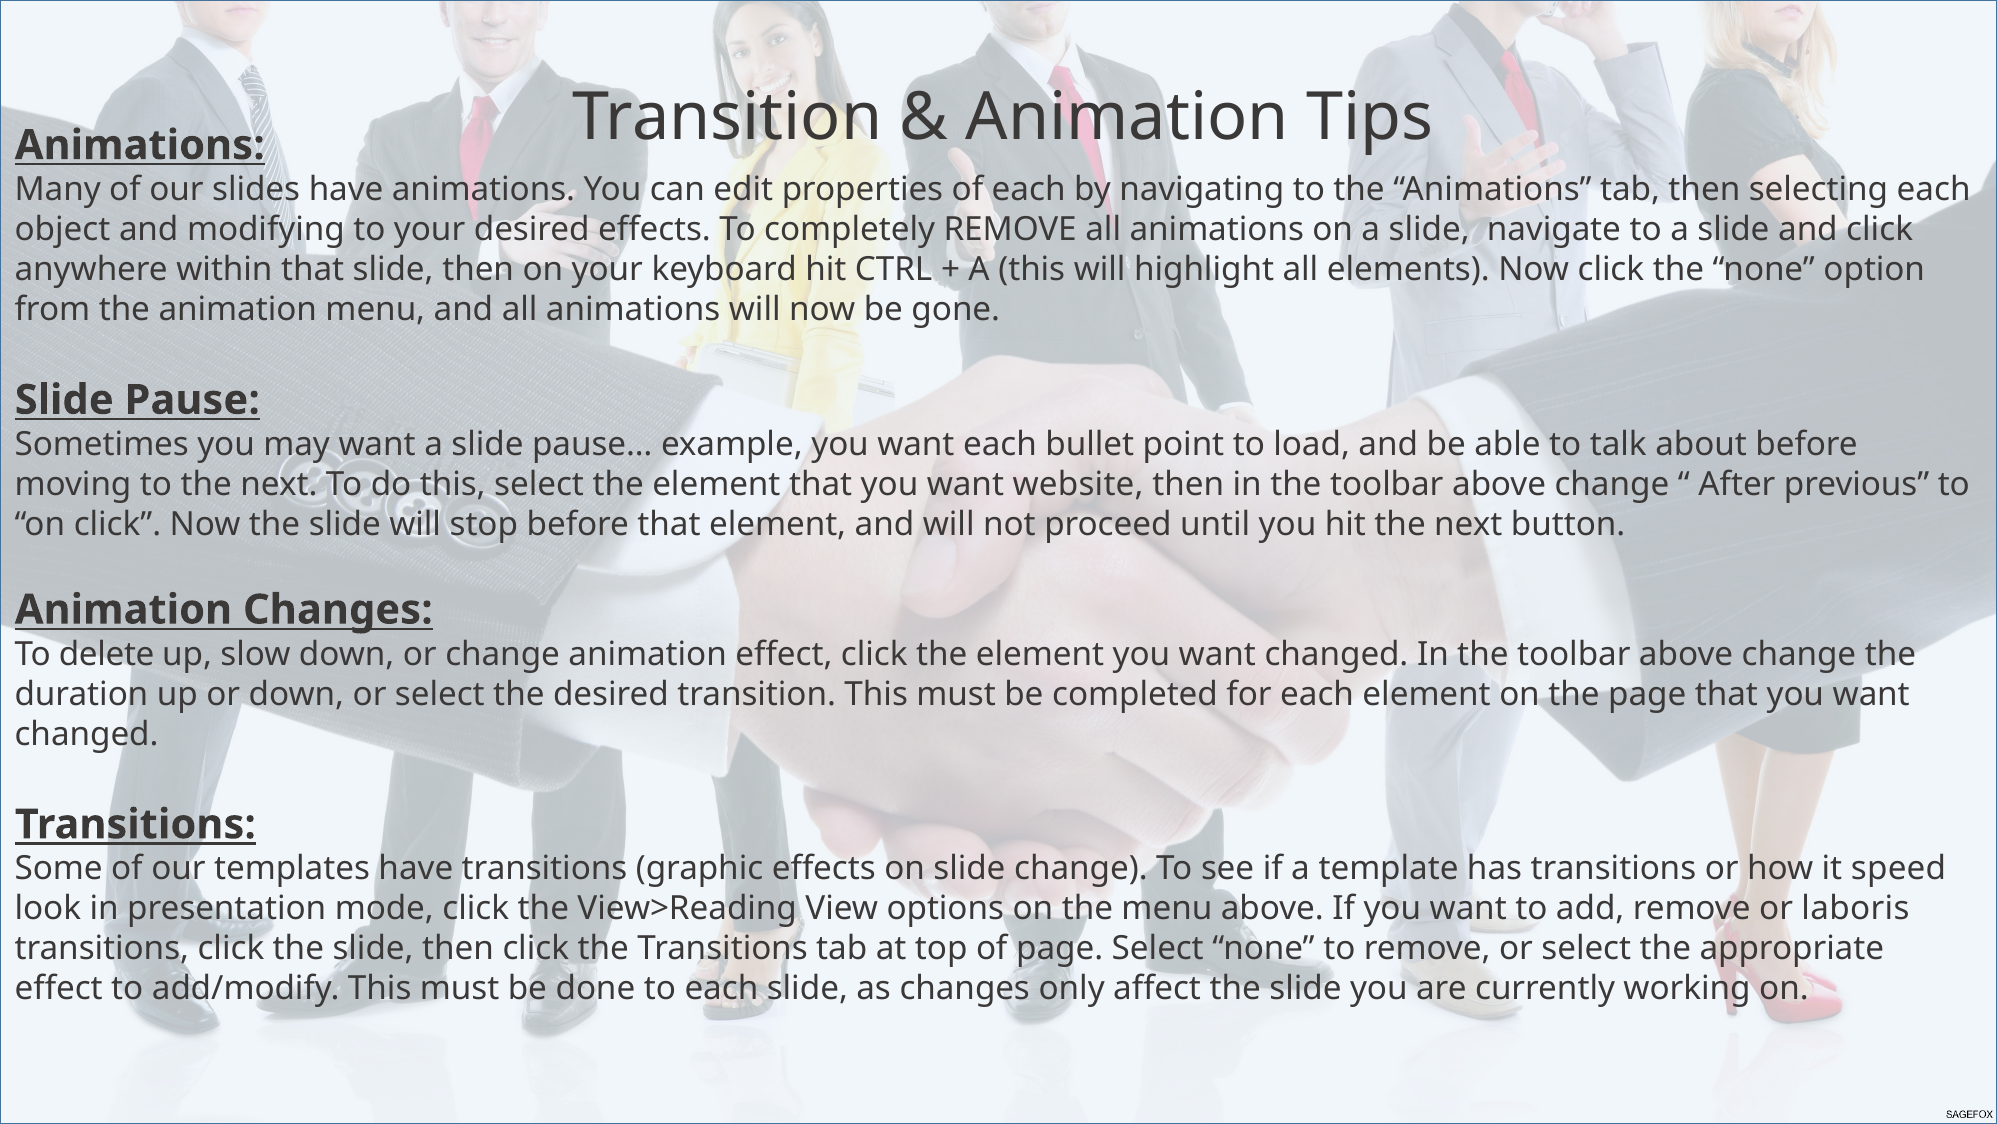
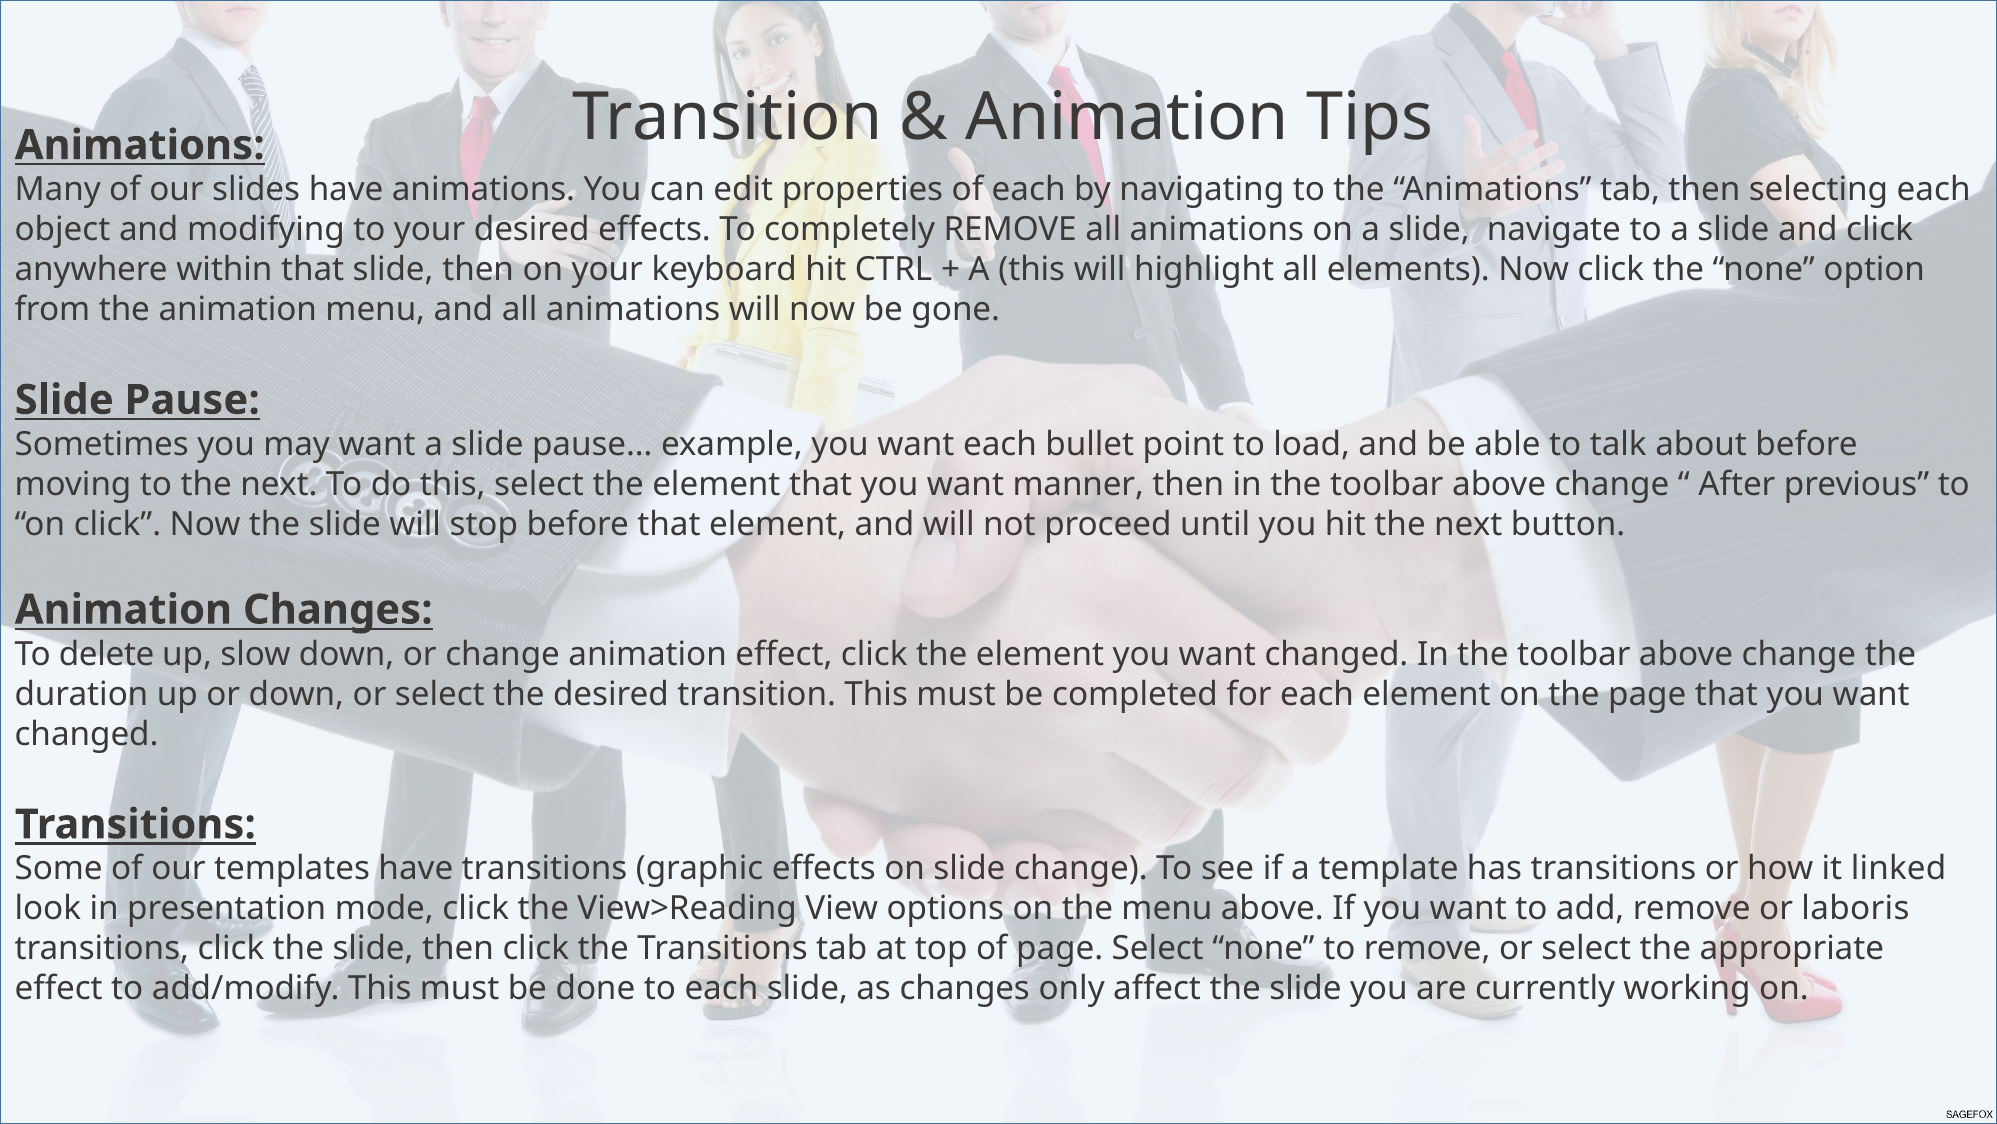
website: website -> manner (1078, 484)
speed: speed -> linked (1899, 868)
